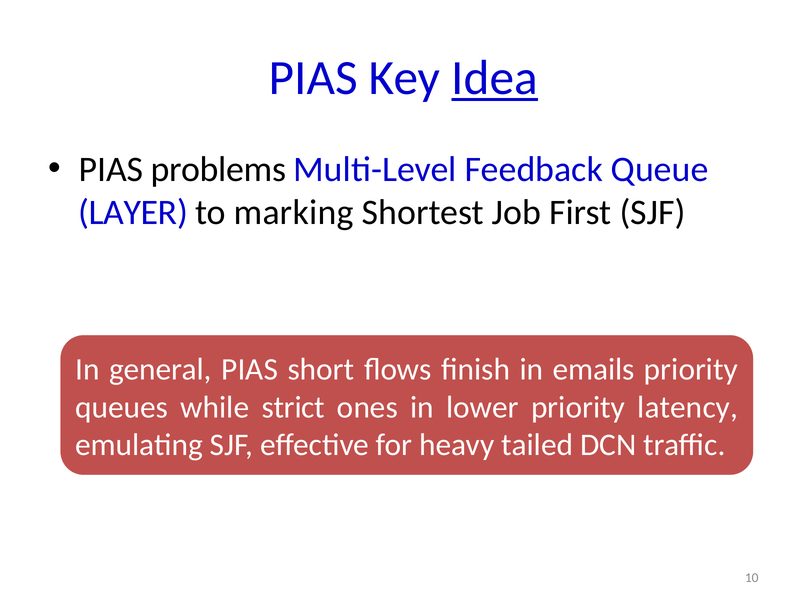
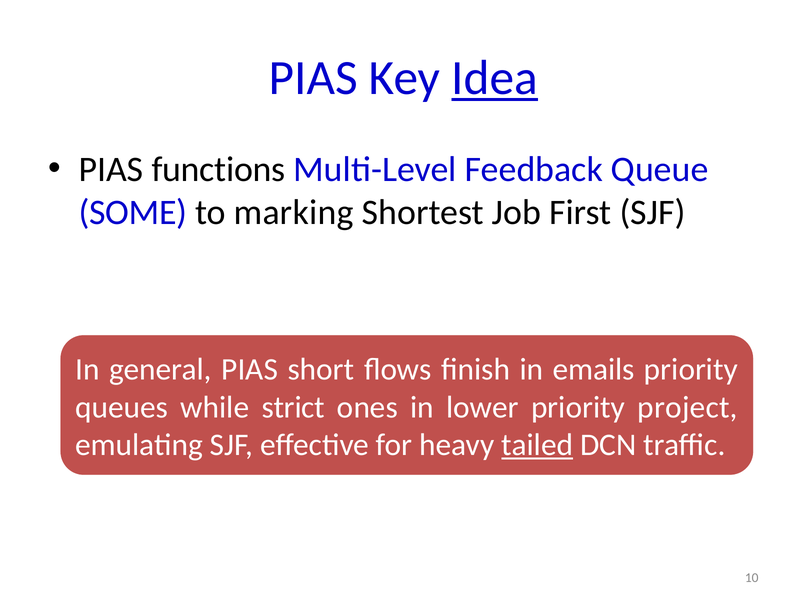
problems: problems -> functions (218, 169)
LAYER: LAYER -> SOME (133, 212)
latency: latency -> project (688, 407)
tailed underline: none -> present (537, 445)
